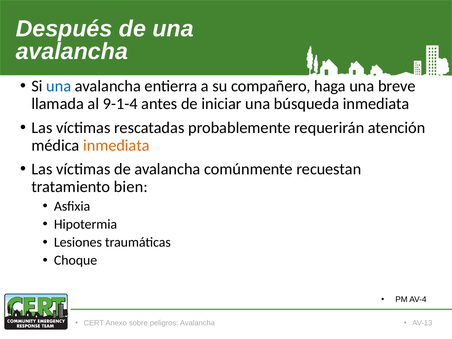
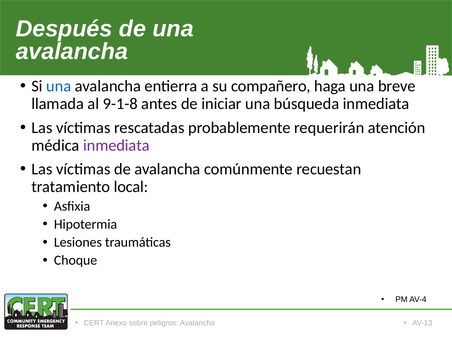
9-1-4: 9-1-4 -> 9-1-8 (120, 104)
inmediata colour: orange -> purple (116, 145)
bien: bien -> local (131, 187)
